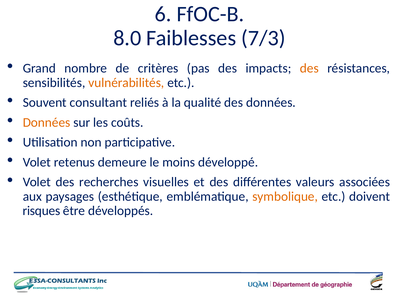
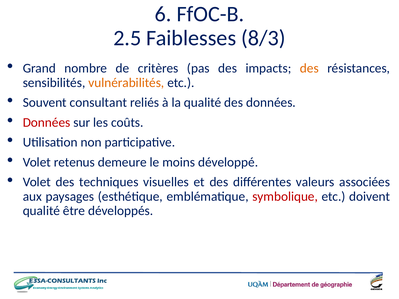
8.0: 8.0 -> 2.5 (127, 38)
7/3: 7/3 -> 8/3 (263, 38)
Données colour: orange -> red (47, 123)
recherches: recherches -> techniques (109, 182)
symbolique colour: orange -> red (285, 197)
risques: risques -> qualité (41, 211)
